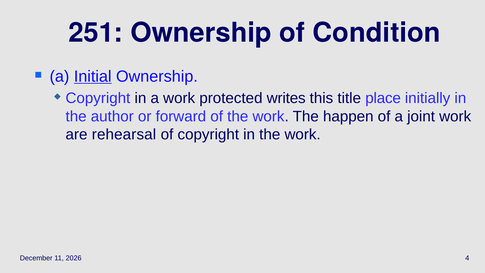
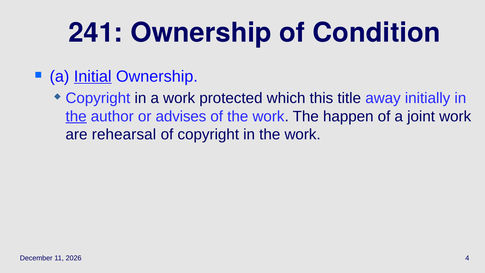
251: 251 -> 241 (96, 33)
writes: writes -> which (286, 98)
place: place -> away (383, 98)
the underline: none -> present (76, 116)
forward: forward -> advises (181, 116)
